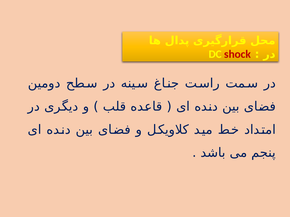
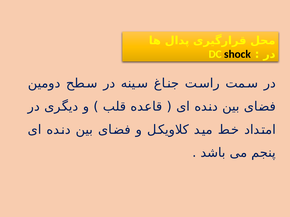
shock colour: red -> black (238, 54)
